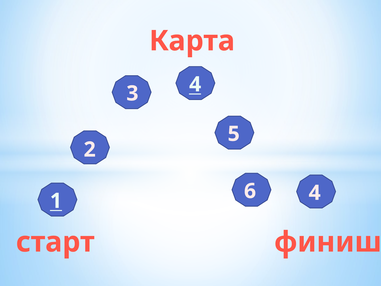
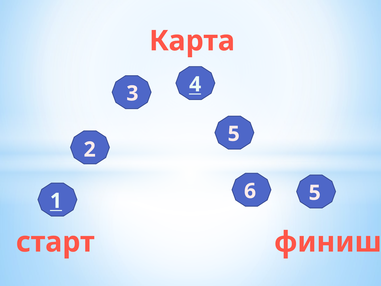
6 4: 4 -> 5 (315, 193)
